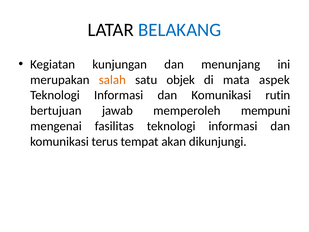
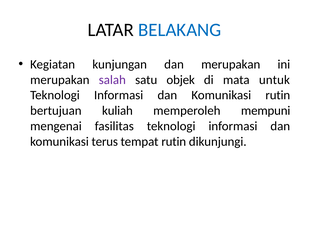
dan menunjang: menunjang -> merupakan (231, 64)
salah colour: orange -> purple (112, 80)
aspek: aspek -> untuk (274, 80)
jawab: jawab -> kuliah (117, 111)
tempat akan: akan -> rutin (174, 141)
